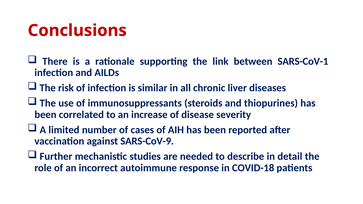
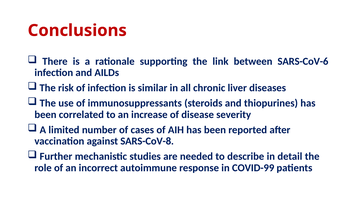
SARS-CoV-1: SARS-CoV-1 -> SARS-CoV-6 (303, 61)
SARS-CoV-9: SARS-CoV-9 -> SARS-CoV-8 (147, 141)
COVID-18: COVID-18 -> COVID-99 (253, 168)
